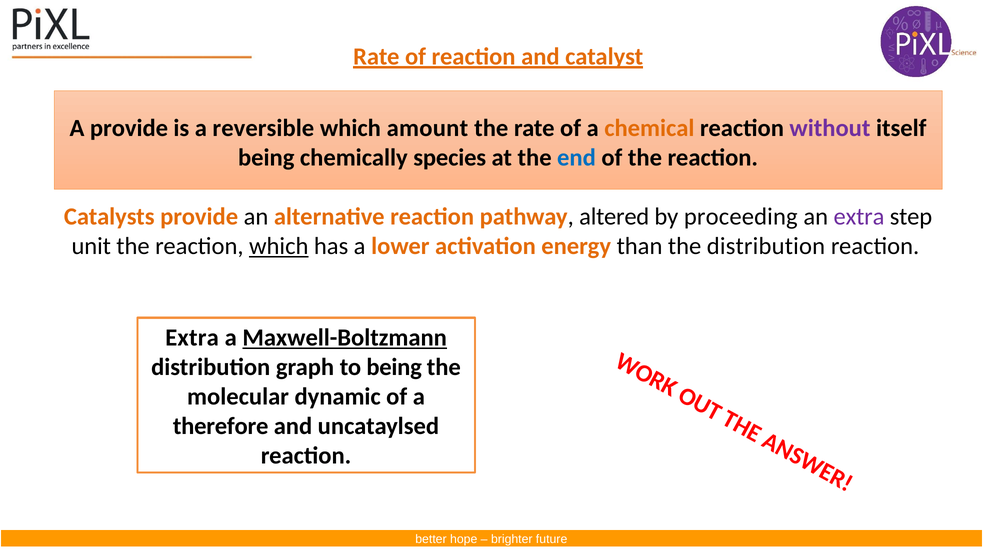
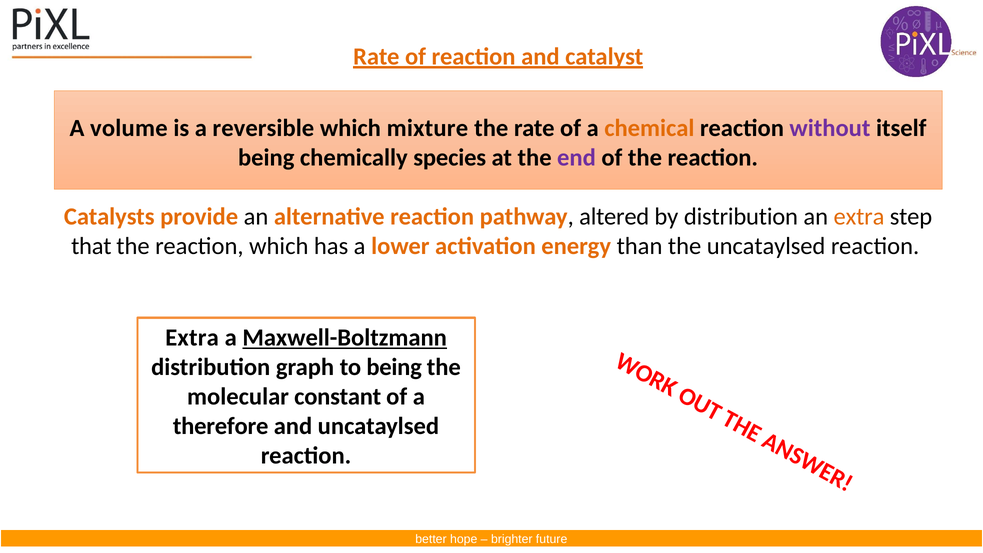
A provide: provide -> volume (129, 128)
amount: amount -> mixture (427, 128)
end colour: blue -> purple (576, 158)
by proceeding: proceeding -> distribution (741, 217)
extra colour: purple -> orange (859, 217)
unit: unit -> that (91, 246)
which underline: present -> none (279, 246)
the distribution: distribution -> uncataylsed (766, 246)
dynamic: dynamic -> constant (338, 397)
